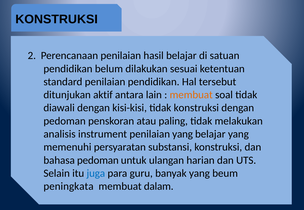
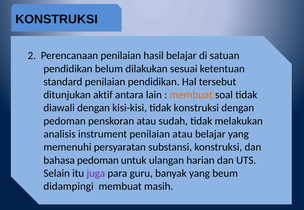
paling: paling -> sudah (173, 121)
penilaian yang: yang -> atau (182, 134)
juga colour: blue -> purple (96, 174)
peningkata: peningkata -> didampingi (69, 187)
dalam: dalam -> masih (159, 187)
